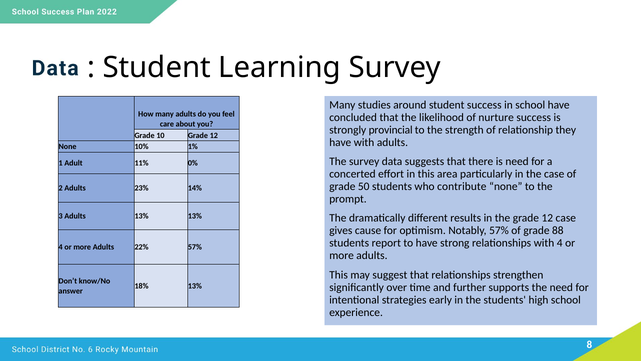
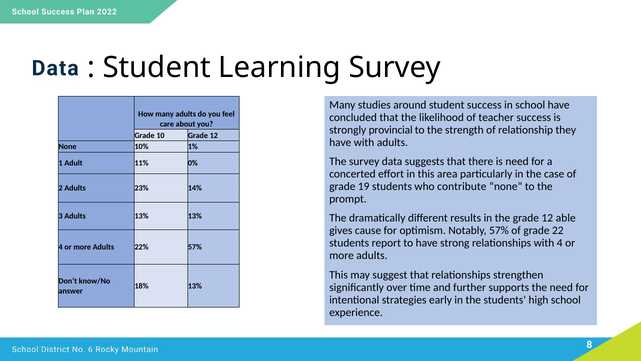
nurture: nurture -> teacher (496, 117)
50: 50 -> 19 (364, 186)
12 case: case -> able (566, 218)
88: 88 -> 22 (558, 230)
